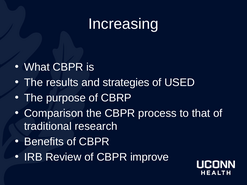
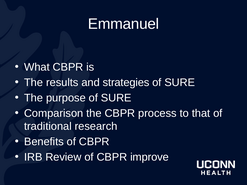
Increasing: Increasing -> Emmanuel (124, 24)
USED: USED -> SURE (180, 83)
purpose of CBRP: CBRP -> SURE (116, 98)
